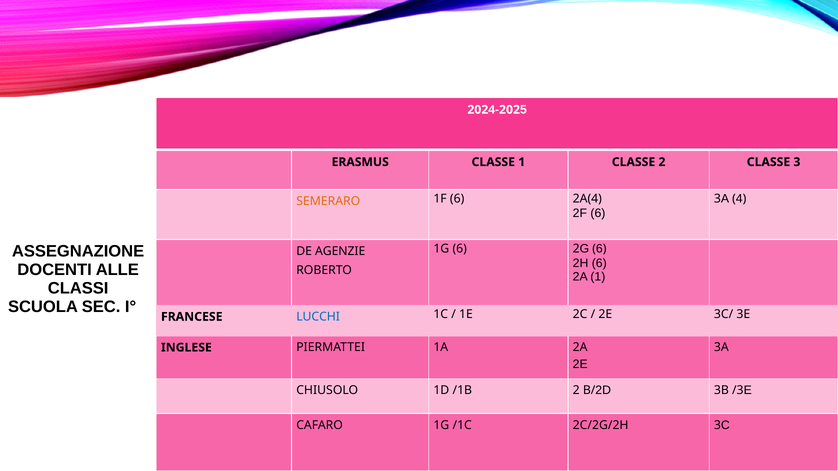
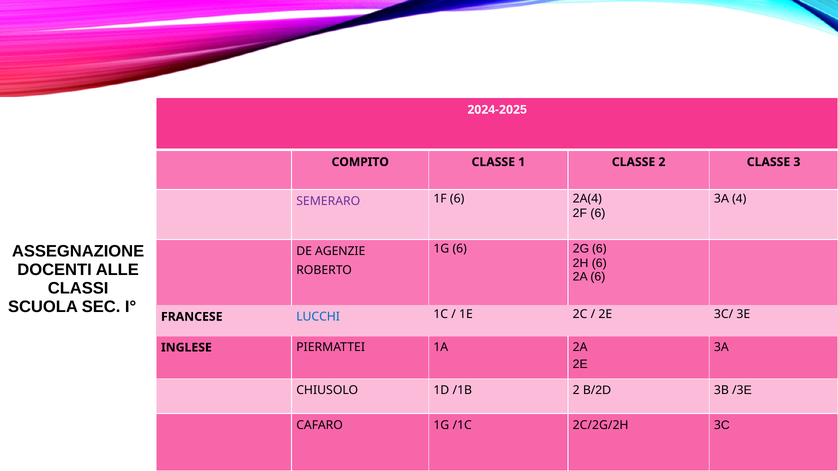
ERASMUS: ERASMUS -> COMPITO (360, 162)
SEMERARO colour: orange -> purple (328, 201)
2A 1: 1 -> 6 (598, 277)
